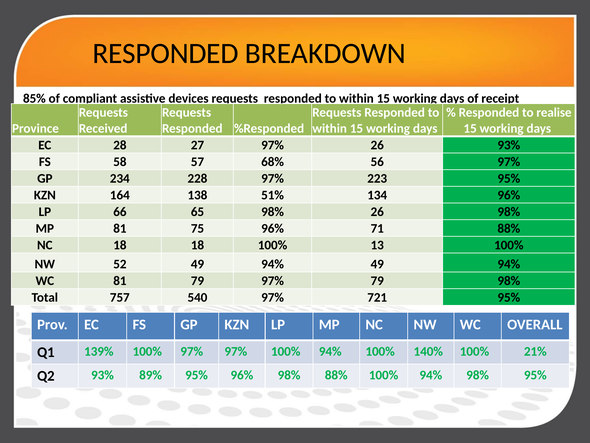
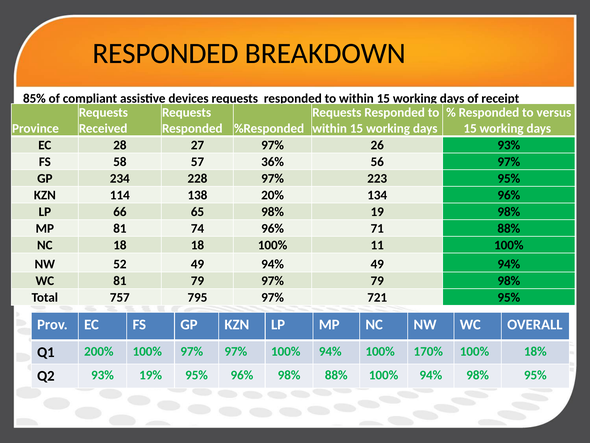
realise: realise -> versus (554, 112)
68%: 68% -> 36% (273, 162)
164: 164 -> 114 (120, 195)
51%: 51% -> 20% (273, 195)
98% 26: 26 -> 19 (377, 212)
75: 75 -> 74 (197, 228)
13: 13 -> 11 (377, 245)
540: 540 -> 795 (197, 297)
139%: 139% -> 200% (99, 351)
140%: 140% -> 170% (428, 351)
21%: 21% -> 18% (535, 351)
89%: 89% -> 19% (151, 375)
